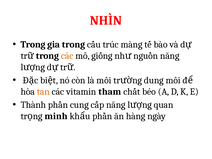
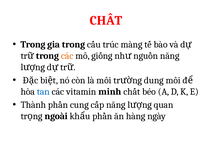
NHÌN: NHÌN -> CHẤT (106, 21)
tan colour: orange -> blue (43, 92)
tham: tham -> minh (110, 92)
minh: minh -> ngoài (56, 116)
